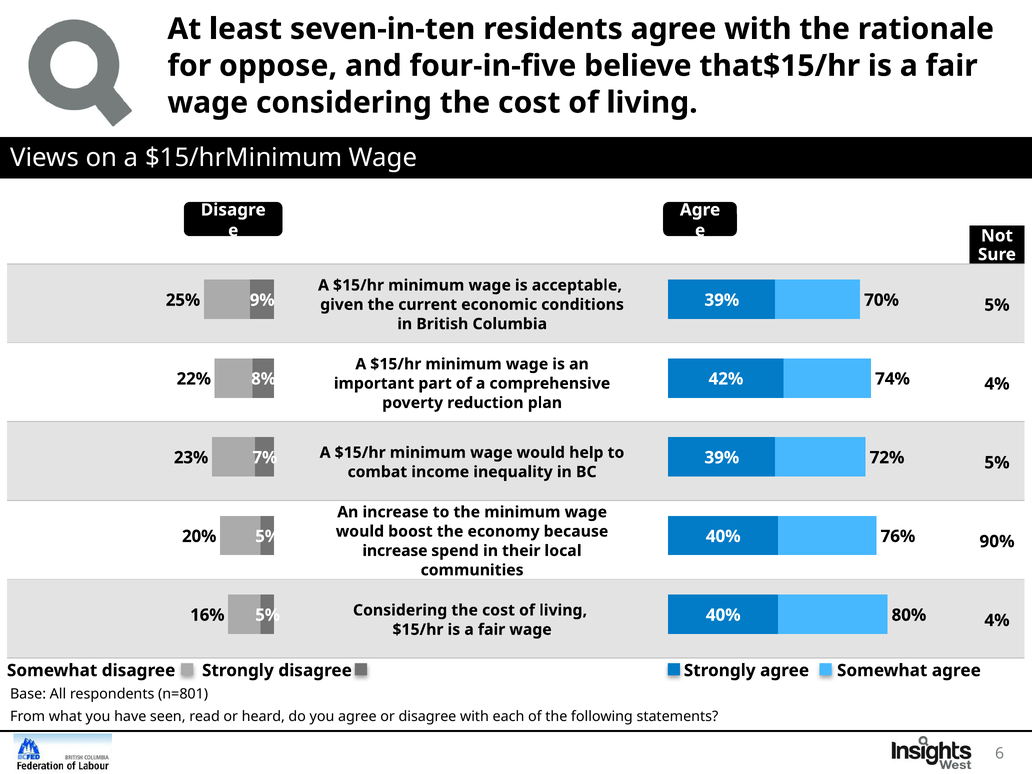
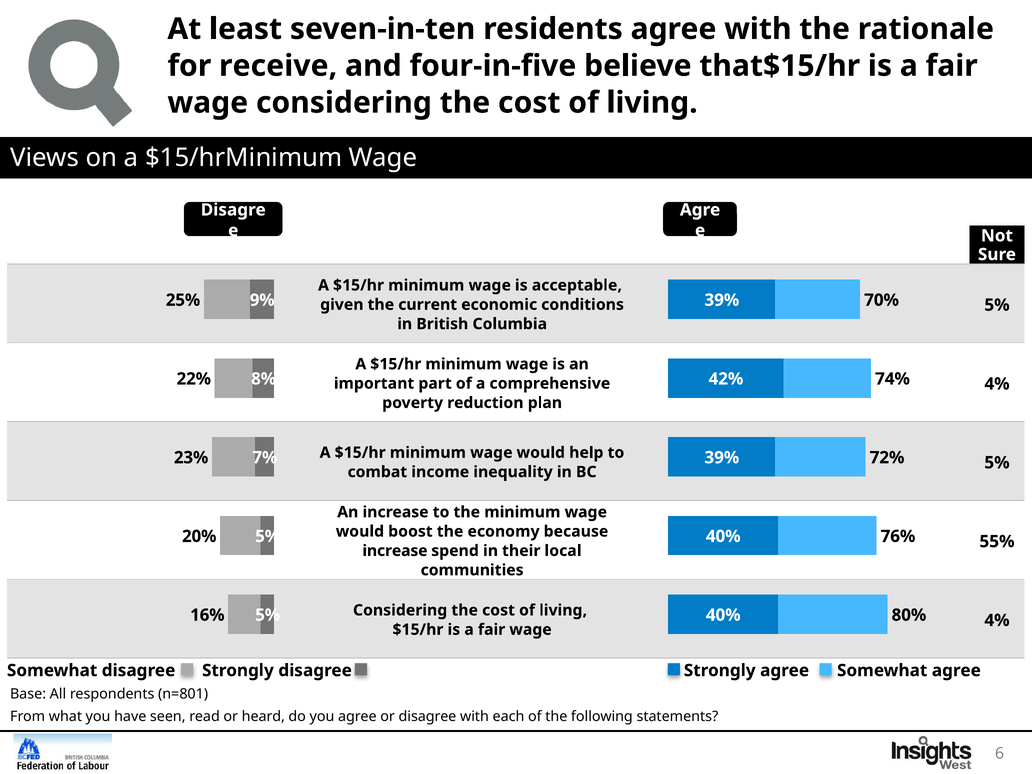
oppose: oppose -> receive (278, 66)
90%: 90% -> 55% (997, 542)
